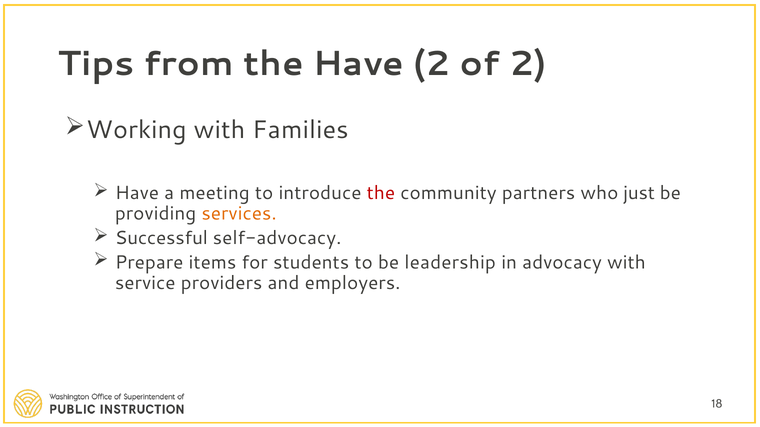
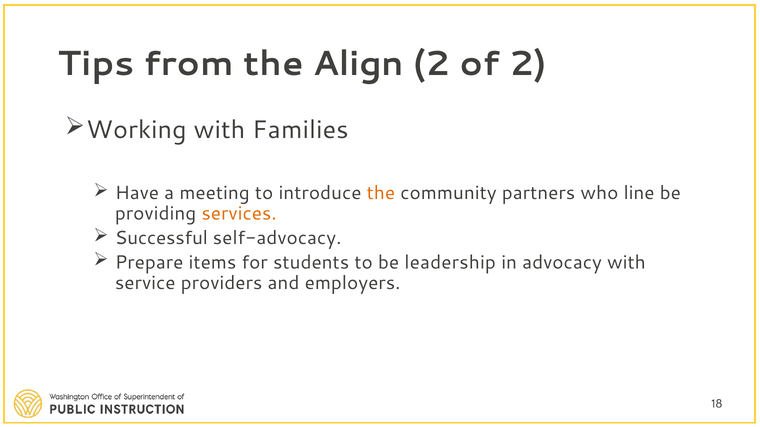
the Have: Have -> Align (358, 64)
the colour: red -> orange (381, 193)
just: just -> line (639, 193)
